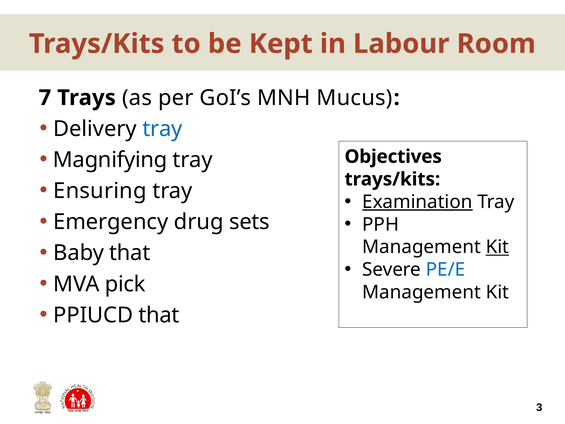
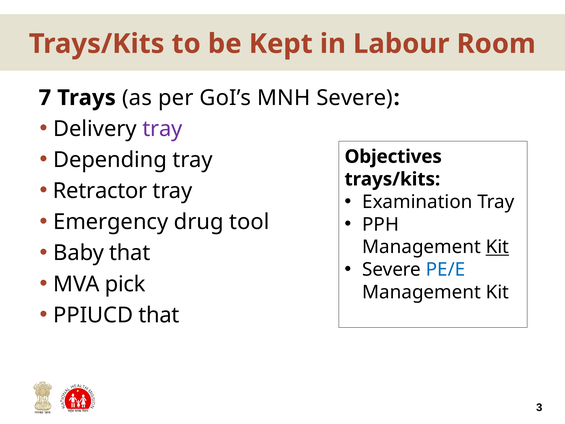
MNH Mucus: Mucus -> Severe (355, 98)
tray colour: blue -> purple (162, 129)
Magnifying: Magnifying -> Depending (110, 160)
Ensuring: Ensuring -> Retractor (100, 191)
Examination underline: present -> none (417, 202)
sets: sets -> tool (249, 222)
